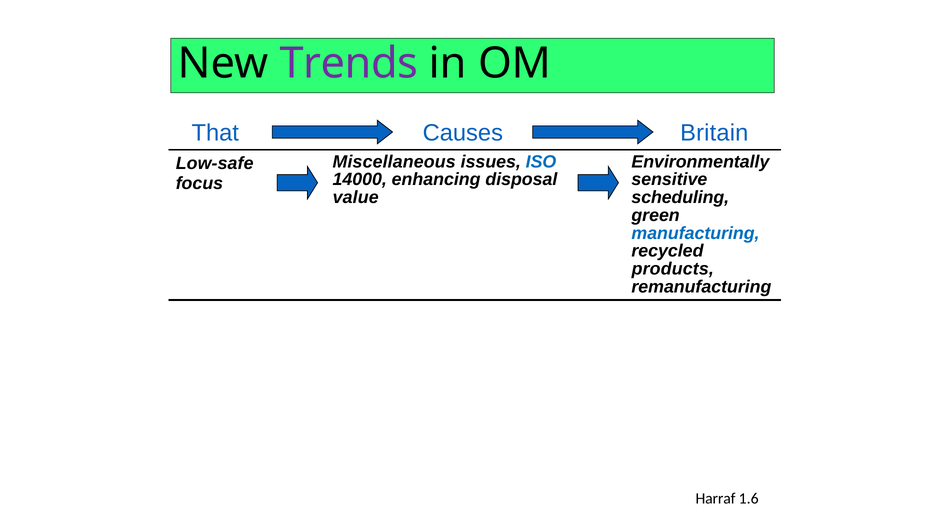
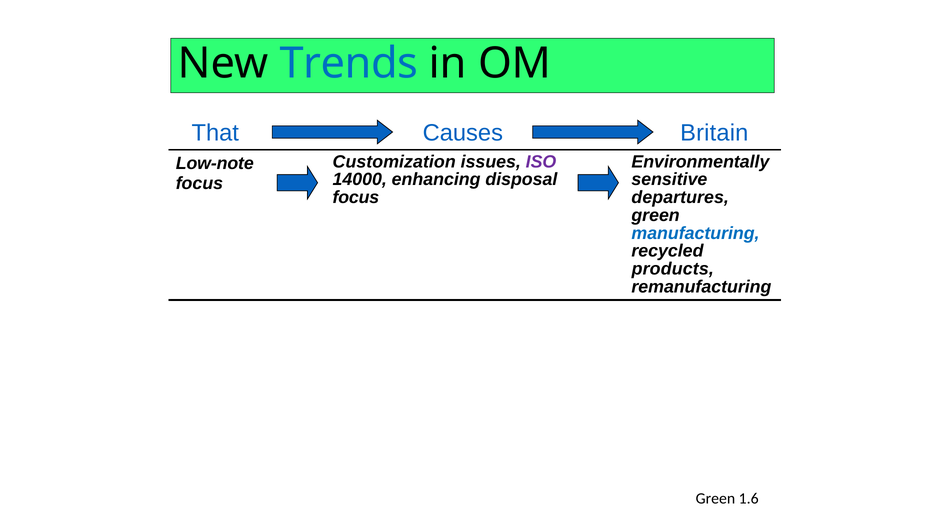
Trends colour: purple -> blue (349, 64)
Miscellaneous: Miscellaneous -> Customization (394, 162)
ISO colour: blue -> purple (541, 162)
Low-safe: Low-safe -> Low-note (215, 164)
value: value -> focus (356, 198)
scheduling: scheduling -> departures (680, 198)
Harraf: Harraf -> Green (715, 499)
